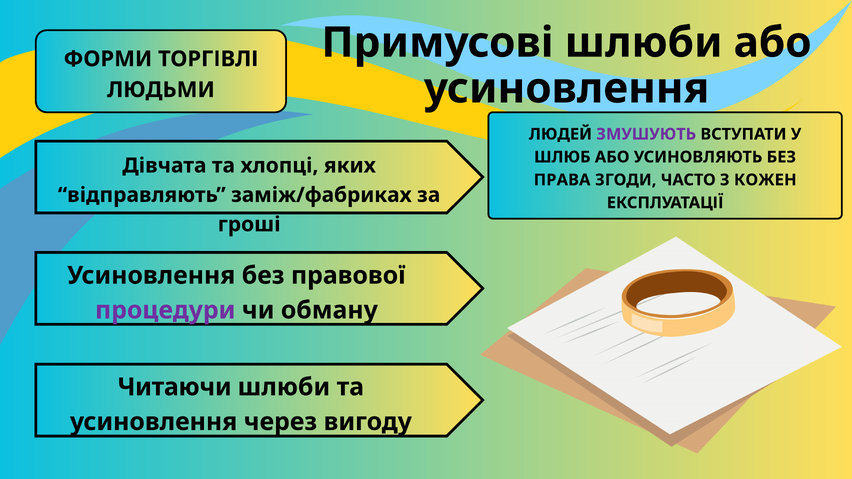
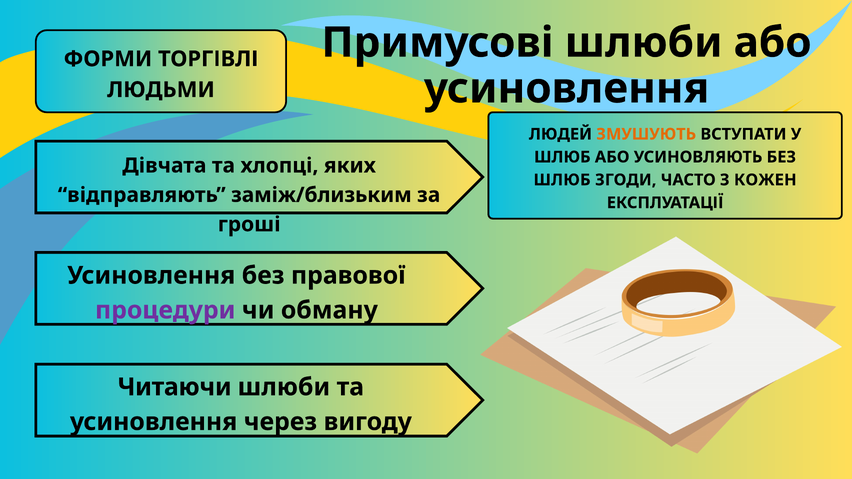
ЗМУШУЮТЬ colour: purple -> orange (646, 134)
ПРАВА: ПРАВА -> ШЛЮБ (562, 180)
заміж/фабриках: заміж/фабриках -> заміж/близьким (321, 195)
